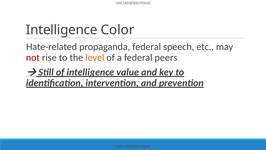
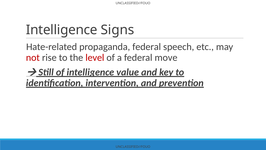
Color: Color -> Signs (117, 30)
level colour: orange -> red (95, 57)
peers: peers -> move (166, 57)
